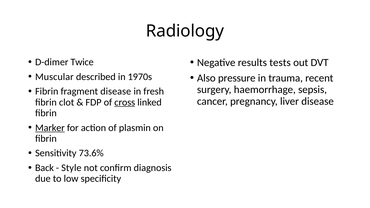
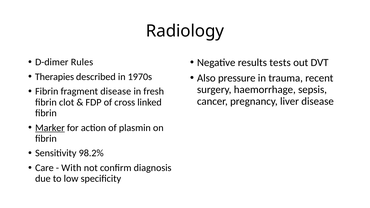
Twice: Twice -> Rules (82, 62)
Muscular: Muscular -> Therapies (54, 77)
cross underline: present -> none (125, 102)
73.6%: 73.6% -> 98.2% (91, 153)
Back: Back -> Care (44, 168)
Style: Style -> With (71, 168)
